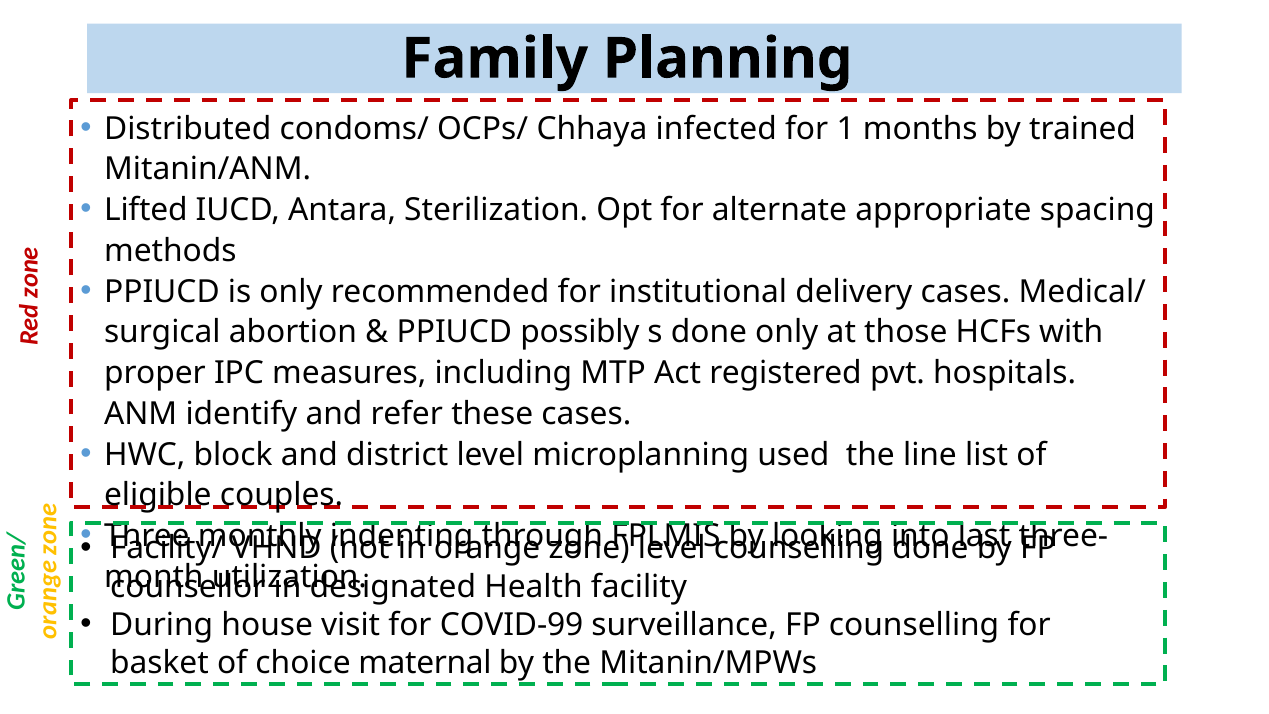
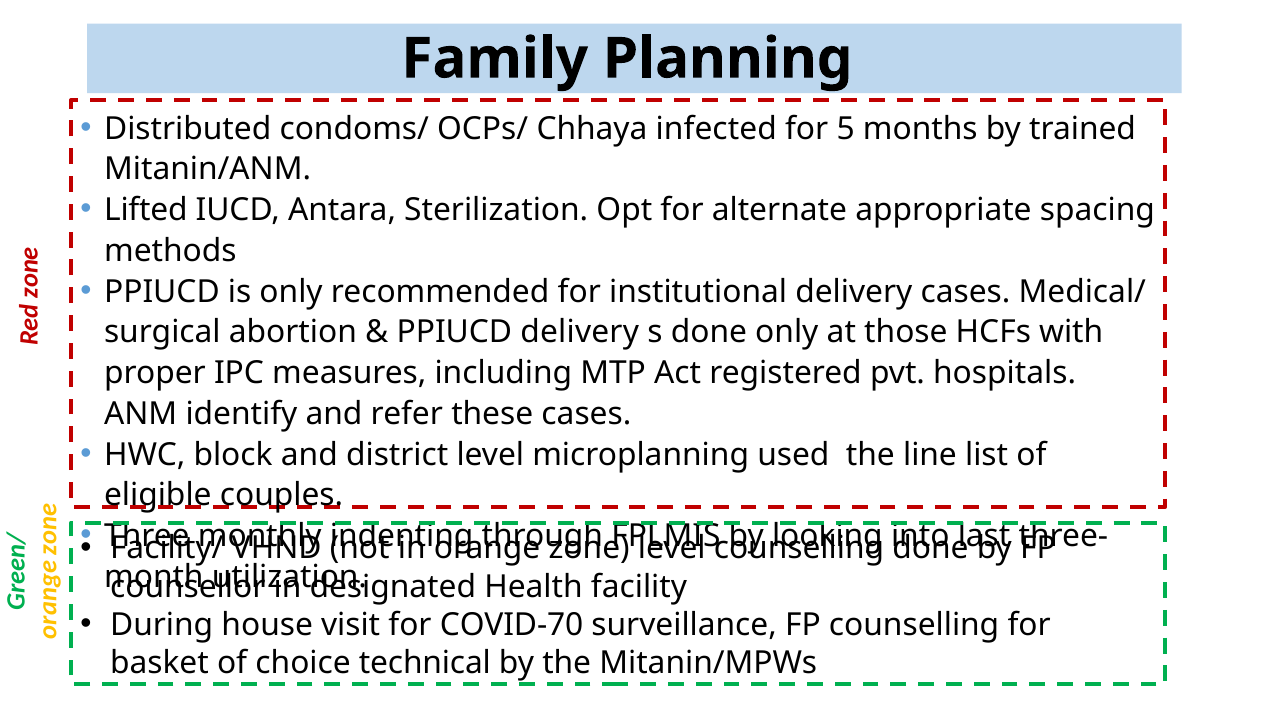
1: 1 -> 5 (846, 129)
PPIUCD possibly: possibly -> delivery (580, 332)
COVID-99: COVID-99 -> COVID-70 (512, 624)
maternal: maternal -> technical (425, 663)
